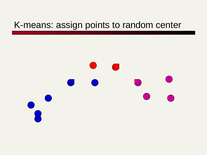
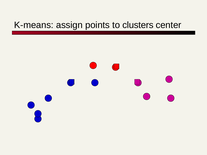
random: random -> clusters (138, 25)
